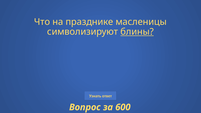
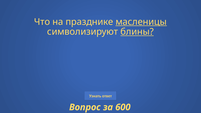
масленицы underline: none -> present (141, 22)
